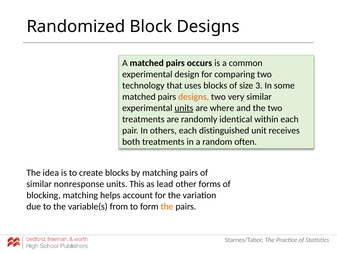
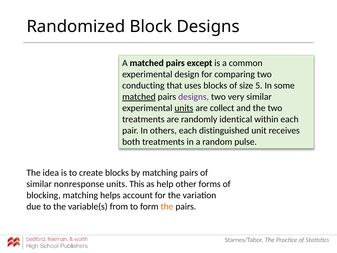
occurs: occurs -> except (200, 63)
technology: technology -> conducting (143, 86)
3: 3 -> 5 (259, 86)
matched underline: none -> present (139, 97)
designs colour: orange -> purple (194, 97)
where: where -> collect (222, 108)
often: often -> pulse (246, 142)
lead: lead -> help (165, 184)
